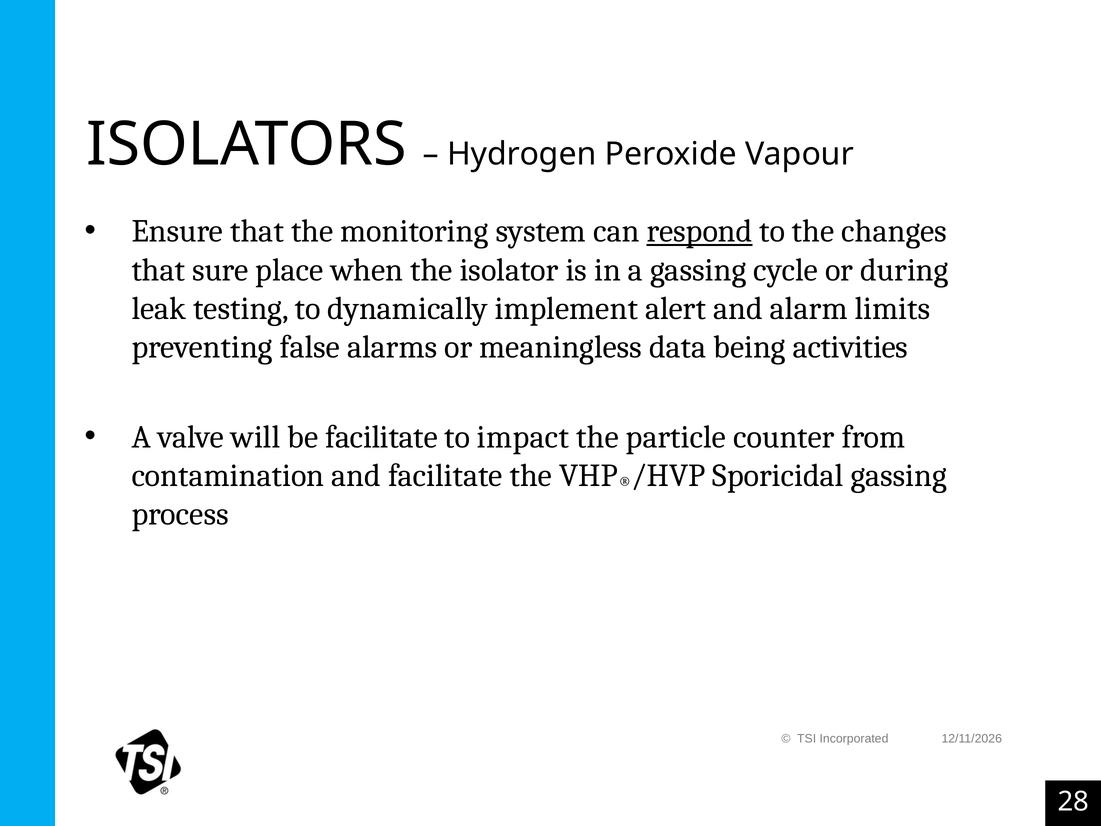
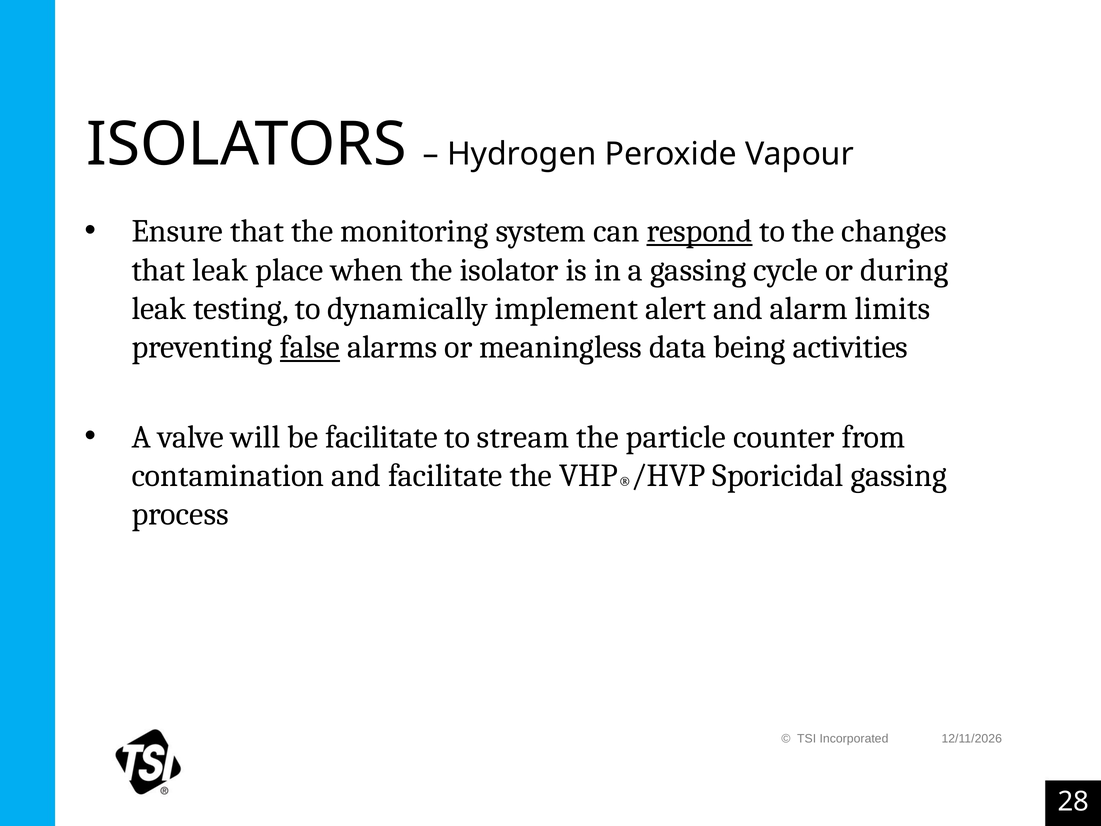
that sure: sure -> leak (220, 270)
false underline: none -> present (310, 347)
impact: impact -> stream (523, 437)
